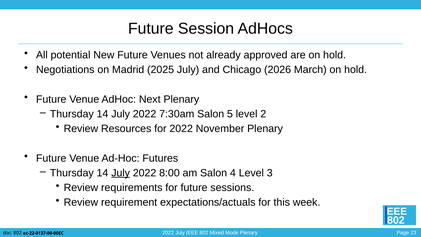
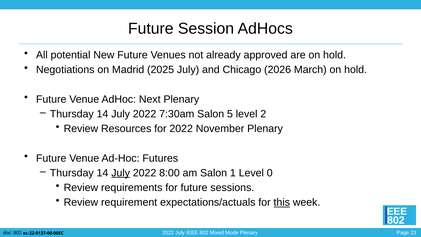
4: 4 -> 1 (233, 173)
3: 3 -> 0 (270, 173)
this underline: none -> present (282, 202)
